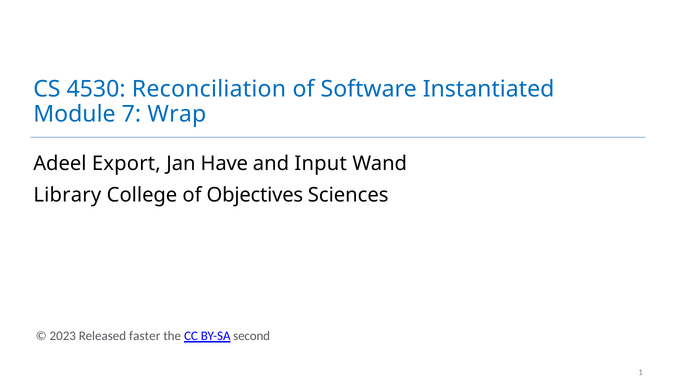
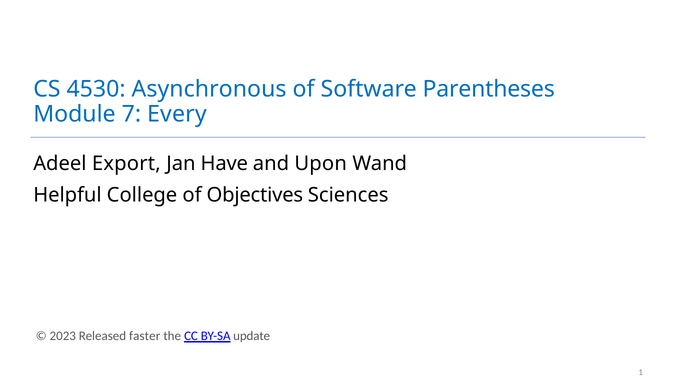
Reconciliation: Reconciliation -> Asynchronous (209, 89)
Instantiated: Instantiated -> Parentheses (489, 89)
Wrap: Wrap -> Every (177, 114)
Input: Input -> Upon (321, 164)
Library: Library -> Helpful (67, 195)
second: second -> update (252, 336)
